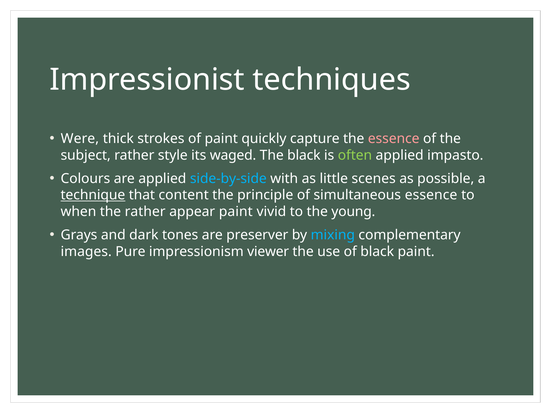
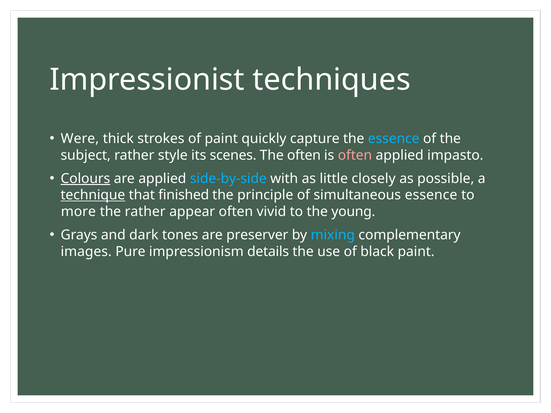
essence colour: pink -> light blue (394, 139)
waged: waged -> scenes (233, 155)
The black: black -> often (304, 155)
often colour: light green -> pink (355, 155)
Colours underline: none -> present (85, 179)
scenes: scenes -> closely (374, 179)
content: content -> finished (184, 195)
when: when -> more (78, 212)
appear paint: paint -> often (236, 212)
viewer: viewer -> details (268, 252)
